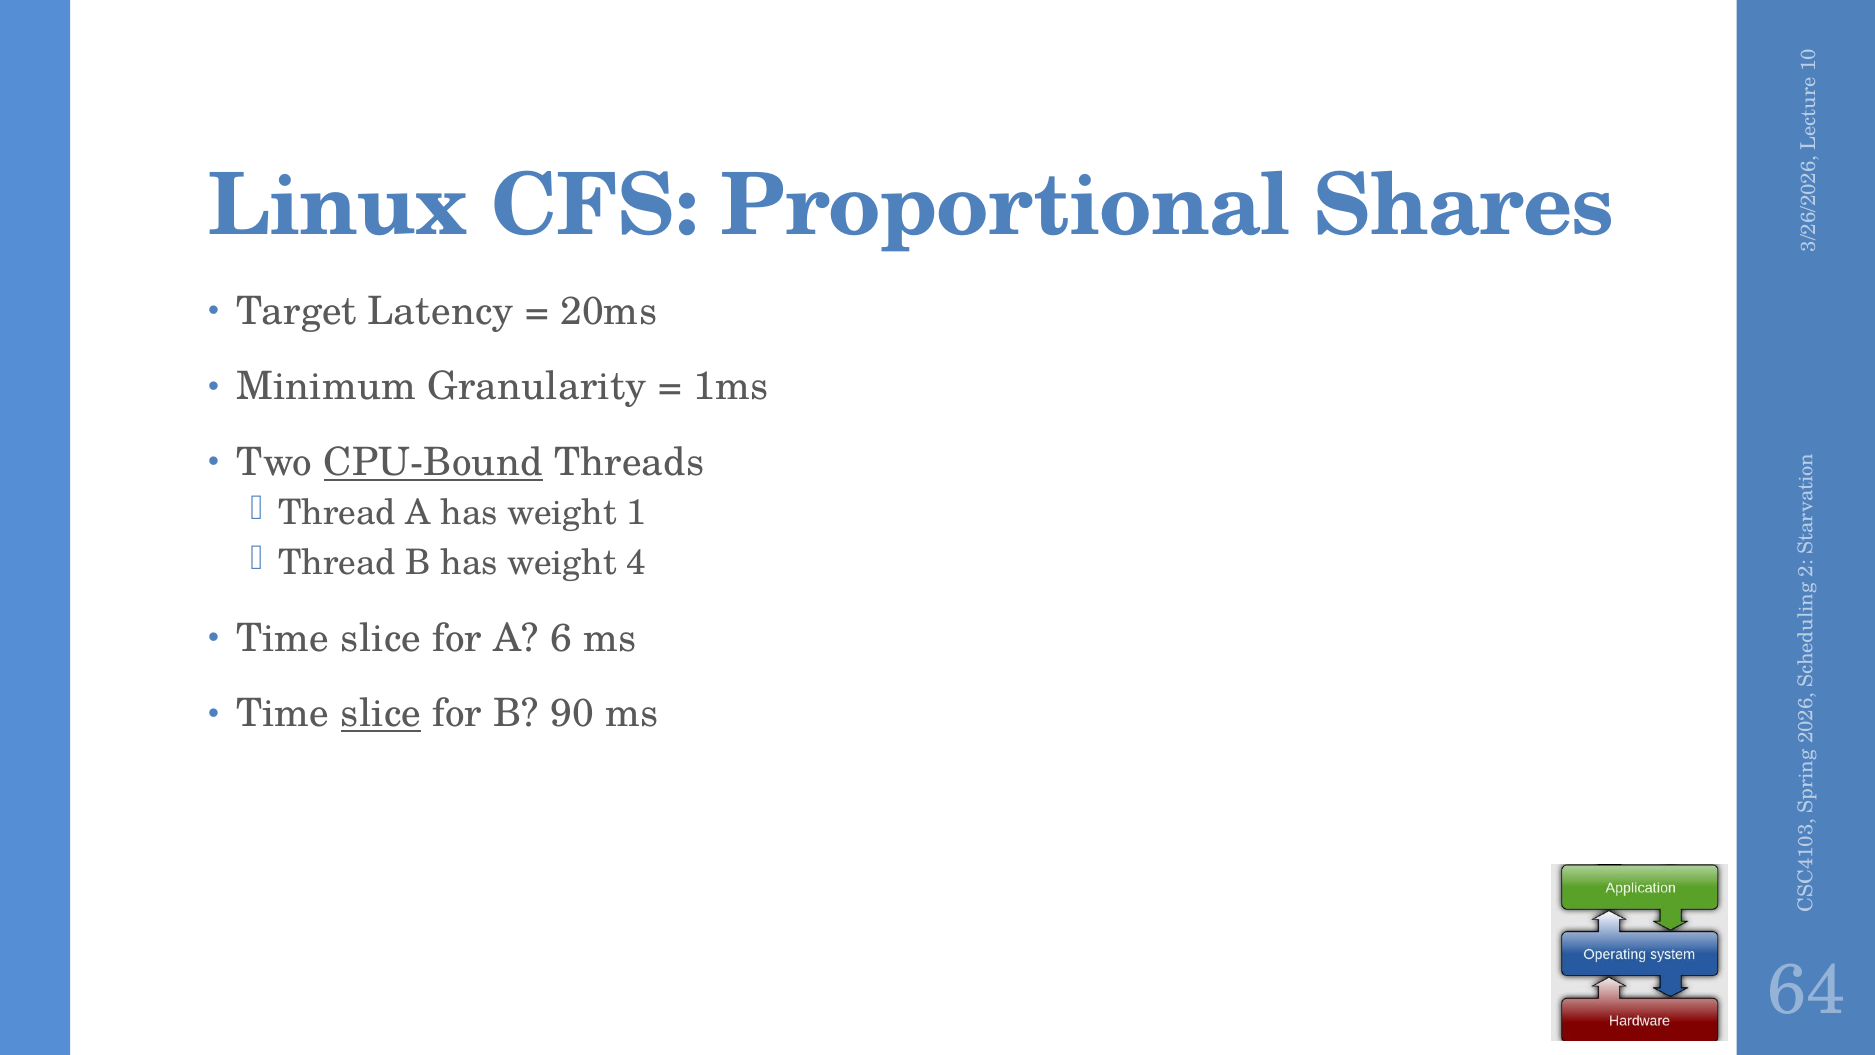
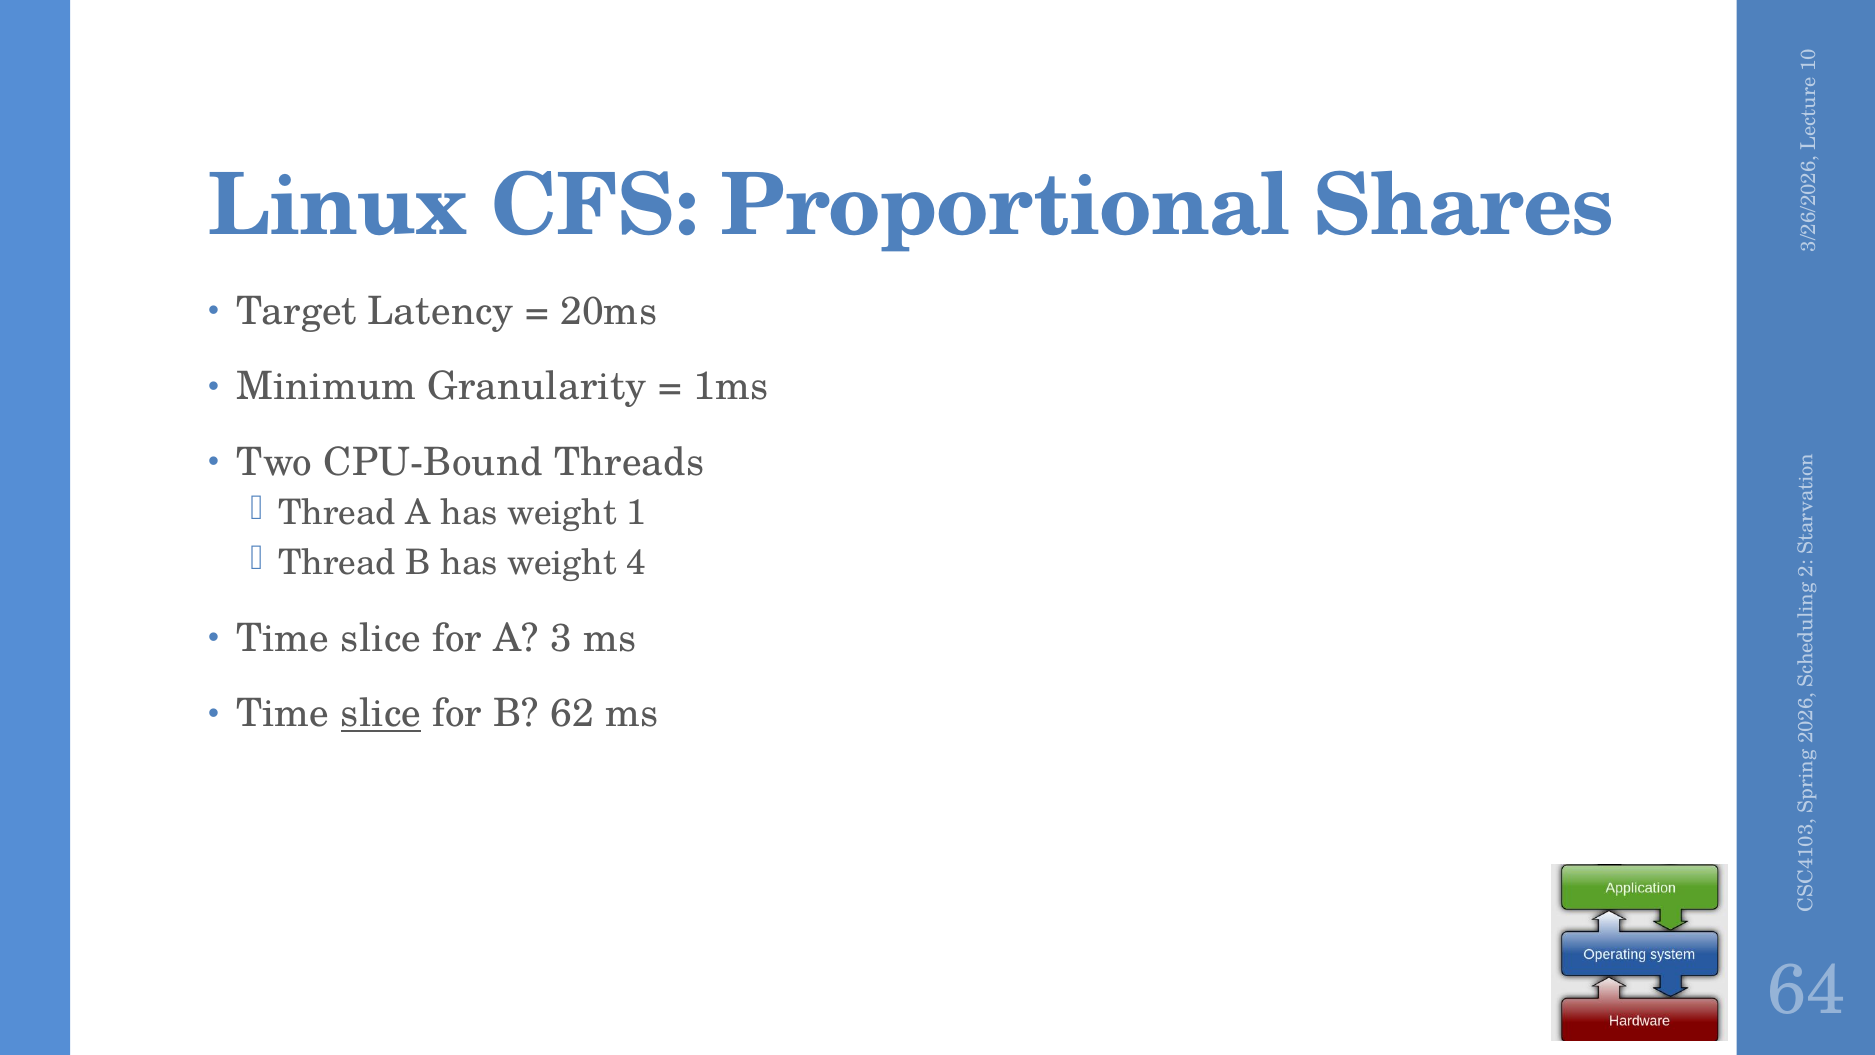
CPU-Bound underline: present -> none (433, 463)
A 6: 6 -> 3 (561, 638)
90: 90 -> 62 (572, 714)
